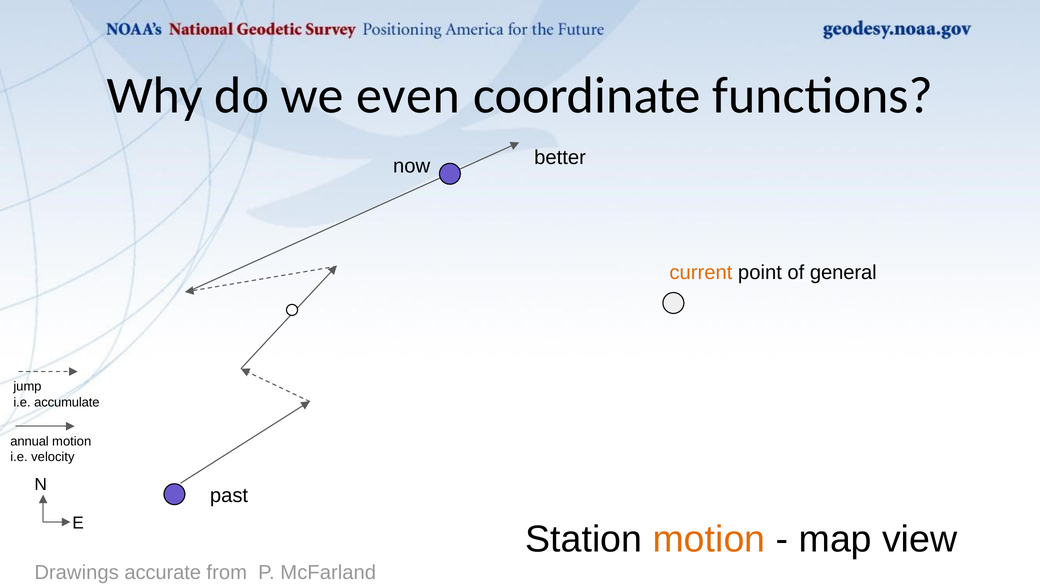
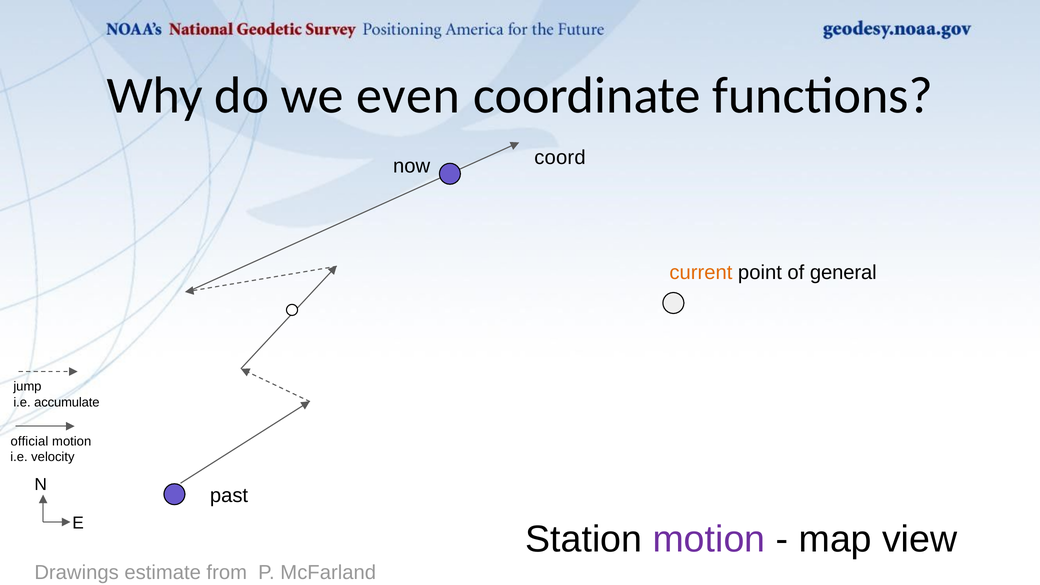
better: better -> coord (560, 158)
annual: annual -> official (29, 441)
motion colour: orange -> purple (709, 540)
accurate: accurate -> estimate (163, 573)
